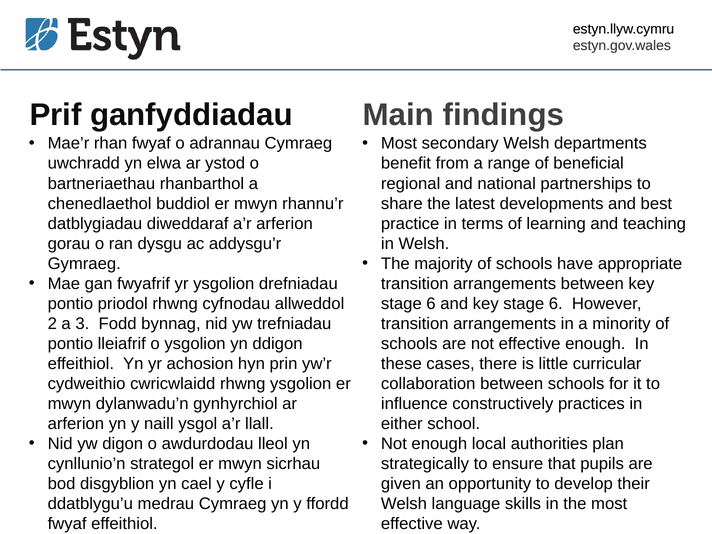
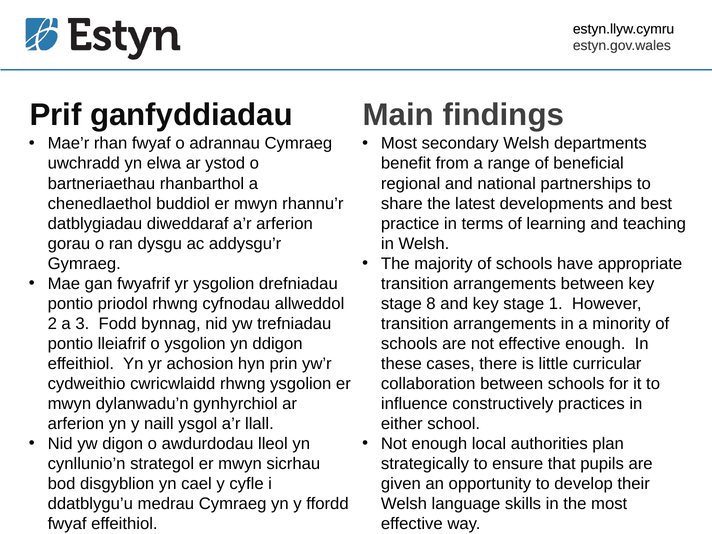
6: 6 -> 8 (431, 304)
and key stage 6: 6 -> 1 (556, 304)
